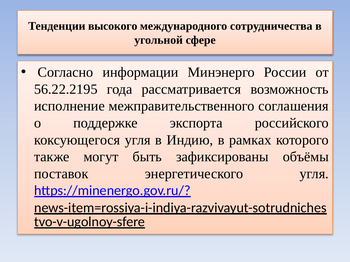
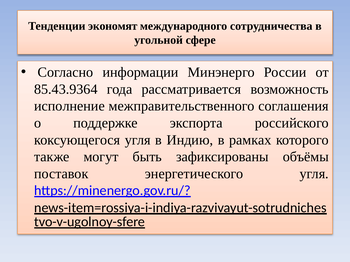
высокого: высокого -> экономят (113, 26)
56.22.2195: 56.22.2195 -> 85.43.9364 (66, 89)
